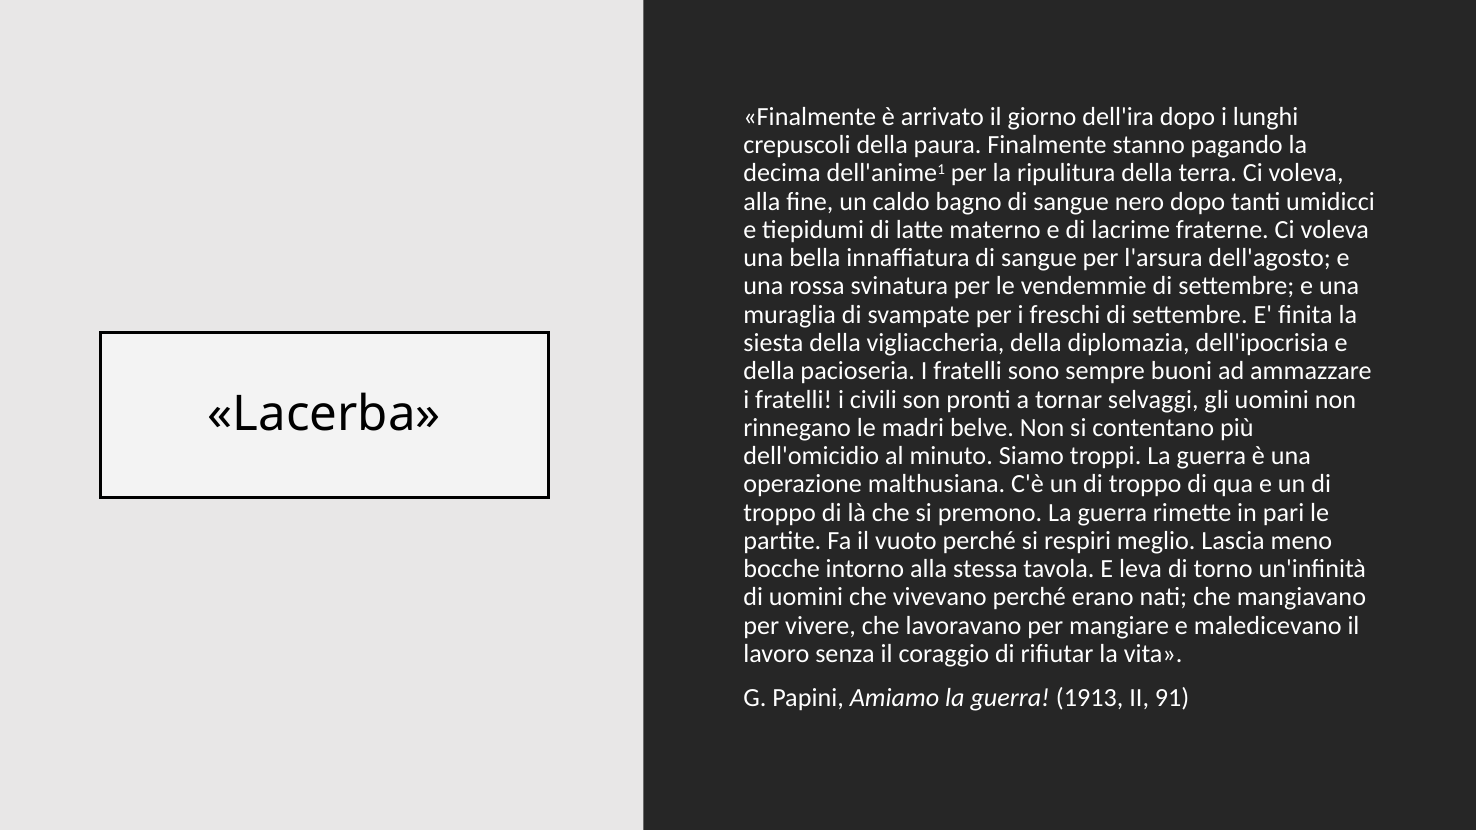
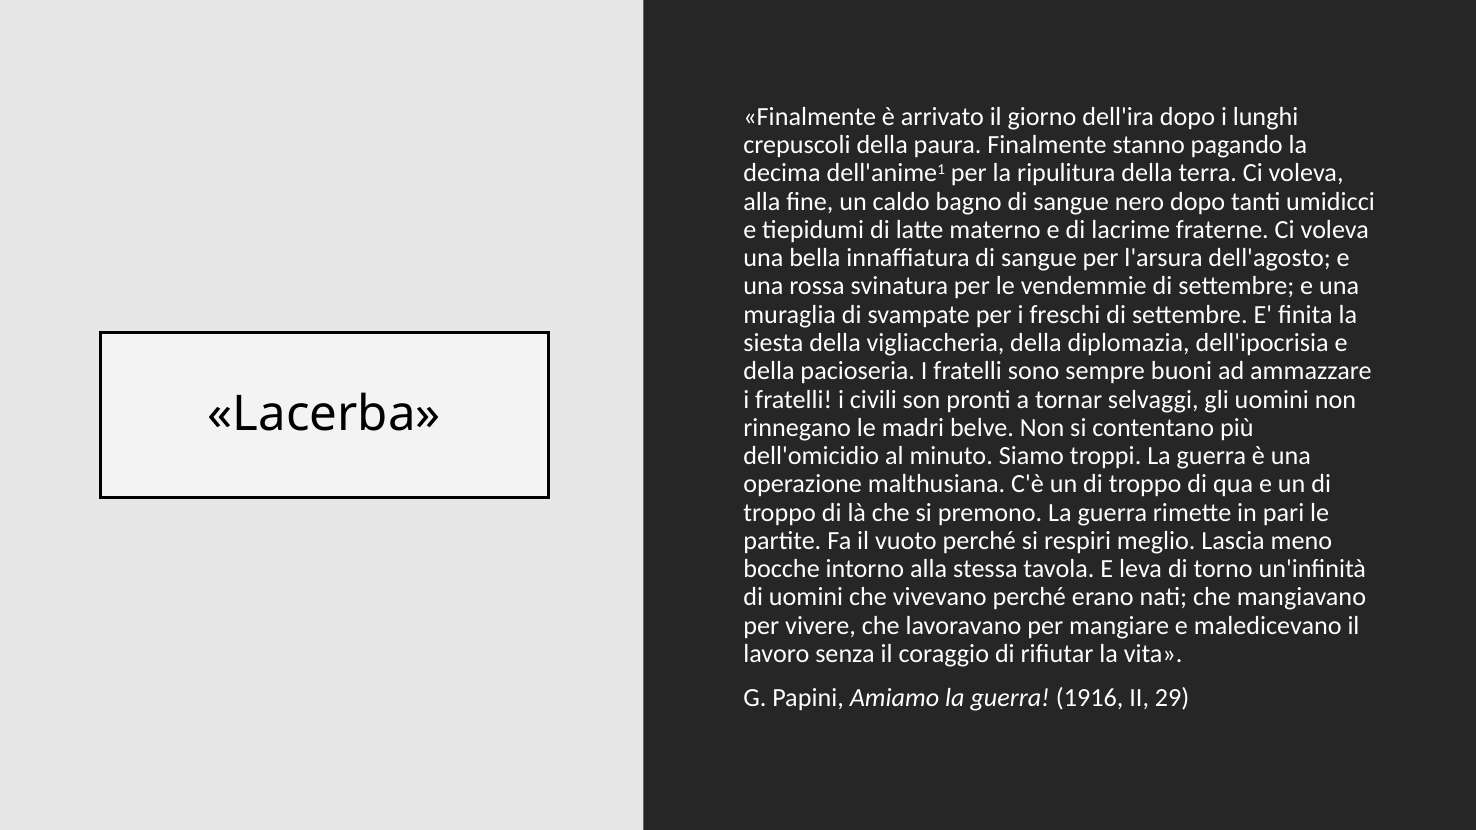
1913: 1913 -> 1916 (1090, 698)
91: 91 -> 29 (1172, 698)
